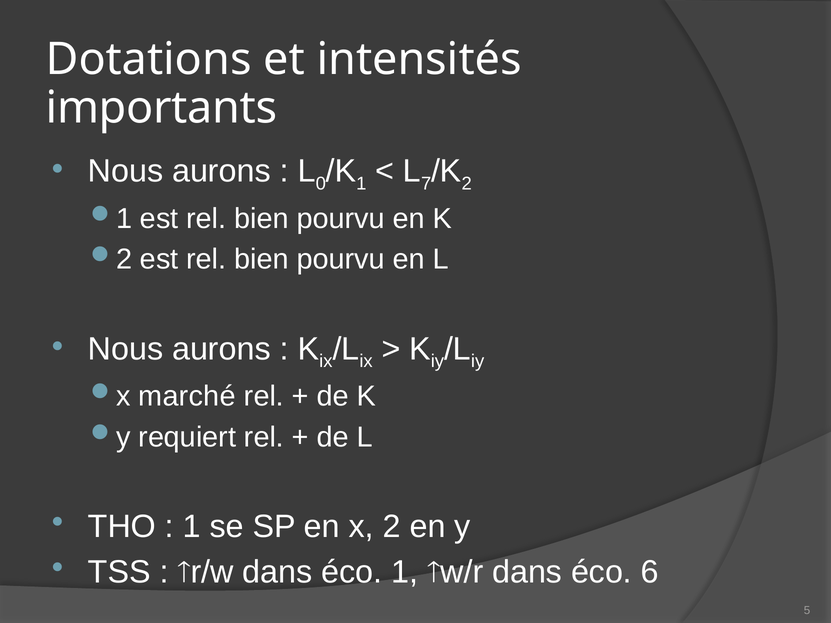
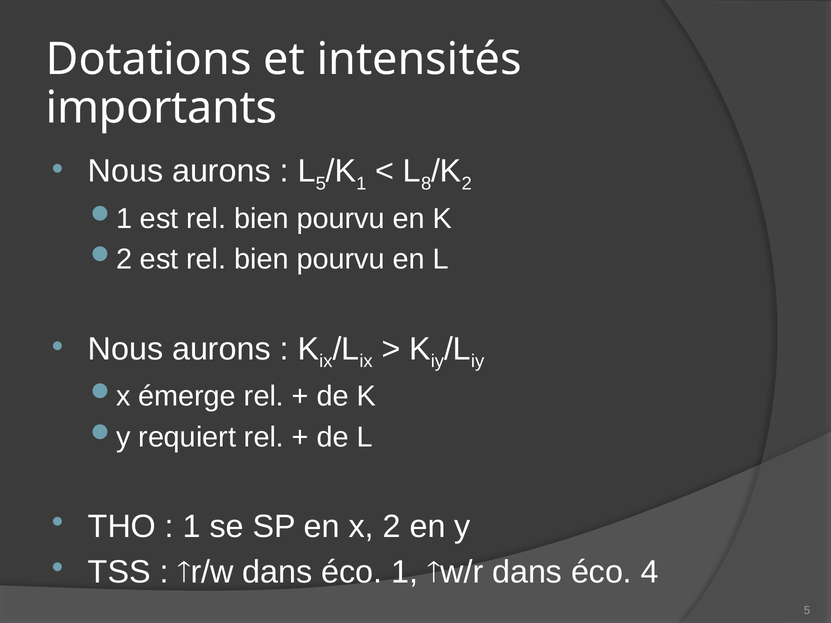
L 0: 0 -> 5 (321, 184)
7: 7 -> 8 (426, 184)
marché: marché -> émerge (187, 397)
6: 6 -> 4 (650, 573)
